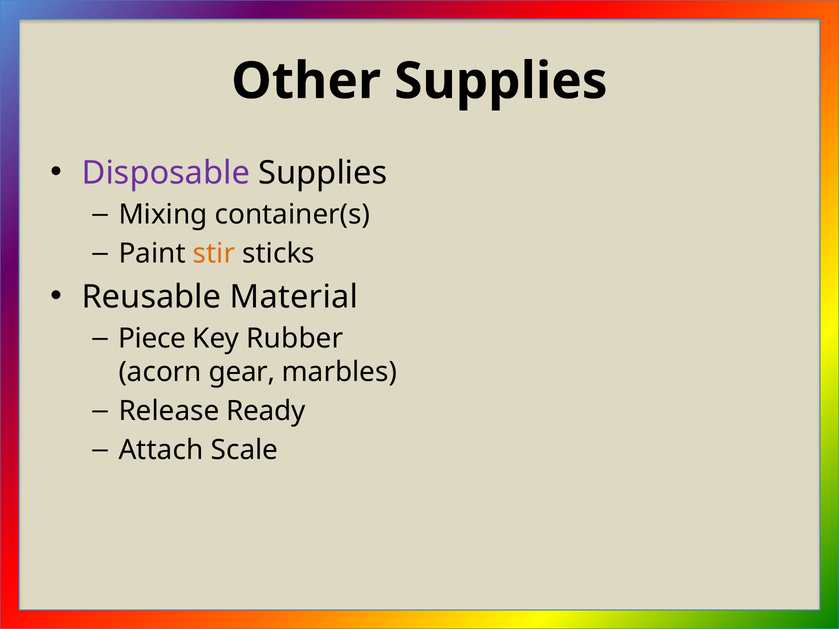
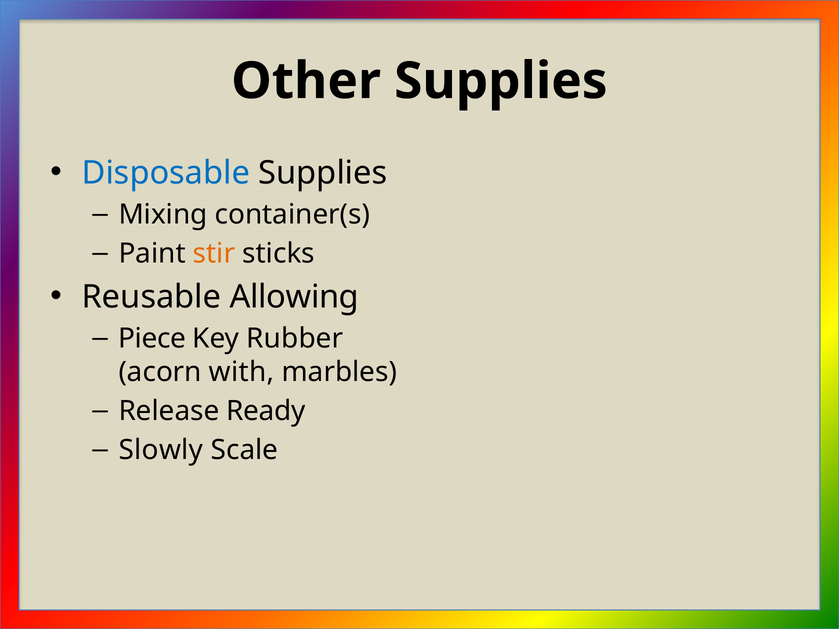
Disposable colour: purple -> blue (166, 173)
Material: Material -> Allowing (294, 297)
gear: gear -> with (242, 372)
Attach: Attach -> Slowly (161, 450)
